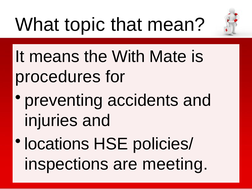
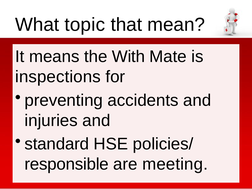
procedures: procedures -> inspections (58, 77)
locations: locations -> standard (57, 144)
inspections: inspections -> responsible (67, 164)
